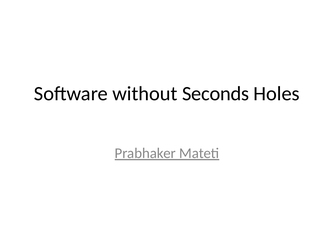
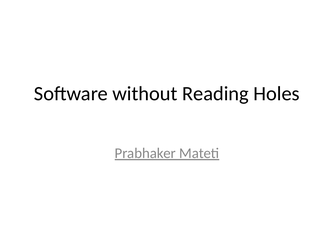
Seconds: Seconds -> Reading (215, 94)
